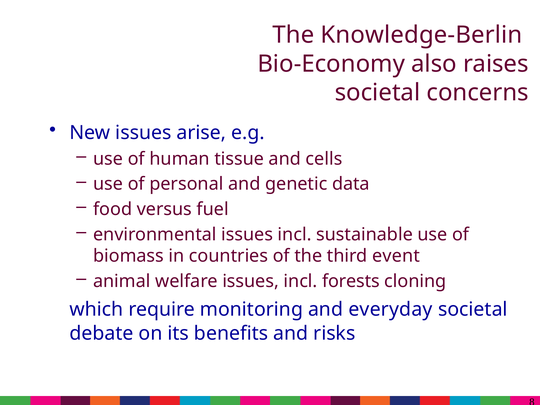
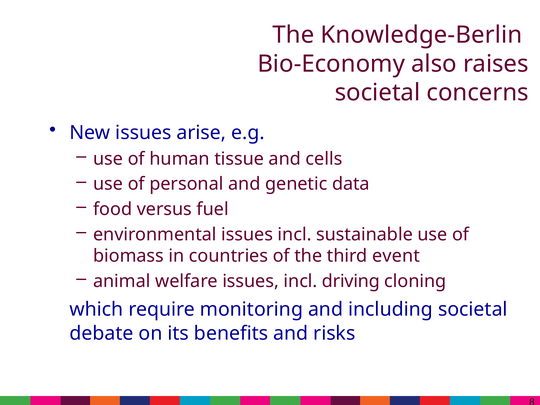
forests: forests -> driving (351, 281)
everyday: everyday -> including (391, 310)
